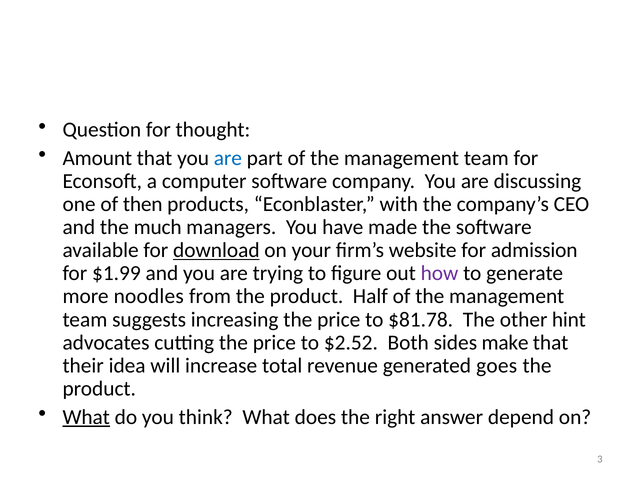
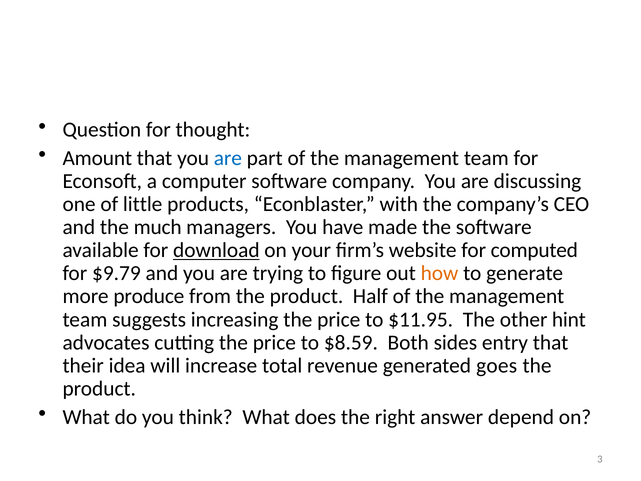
then: then -> little (143, 204)
admission: admission -> computed (534, 250)
$1.99: $1.99 -> $9.79 (116, 273)
how colour: purple -> orange (439, 273)
noodles: noodles -> produce (149, 296)
$81.78: $81.78 -> $11.95 (421, 319)
$2.52: $2.52 -> $8.59 (351, 342)
make: make -> entry (505, 342)
What underline: present -> none (86, 417)
